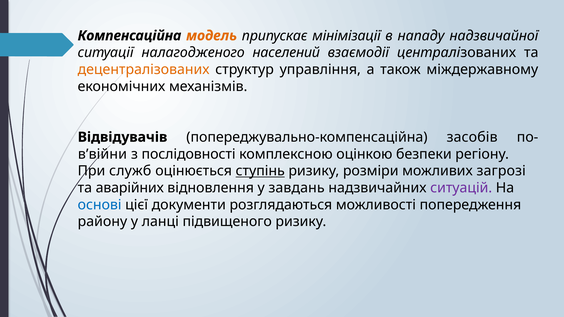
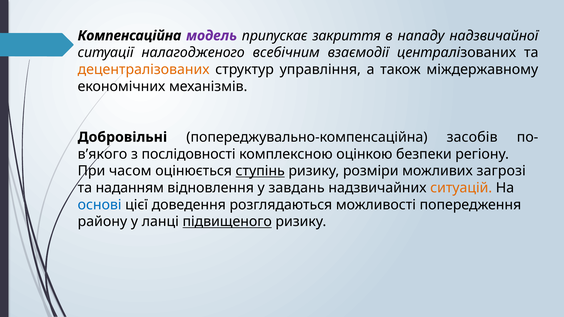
модель colour: orange -> purple (212, 36)
мінімізації: мінімізації -> закриття (347, 36)
населений: населений -> всебічним (286, 53)
Відвідувачів: Відвідувачів -> Добровільні (122, 137)
в’війни: в’війни -> в’якого (102, 154)
служб: служб -> часом (130, 171)
аварійних: аварійних -> наданням (130, 188)
ситуацій colour: purple -> orange (461, 188)
документи: документи -> доведення (189, 205)
підвищеного underline: none -> present (227, 222)
